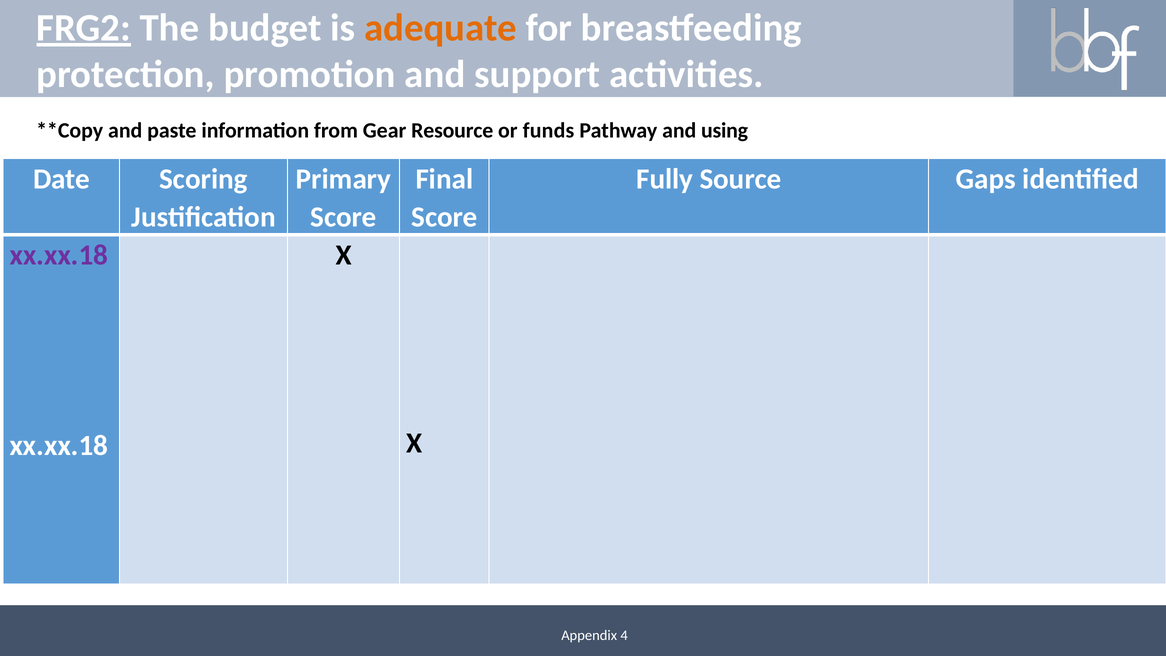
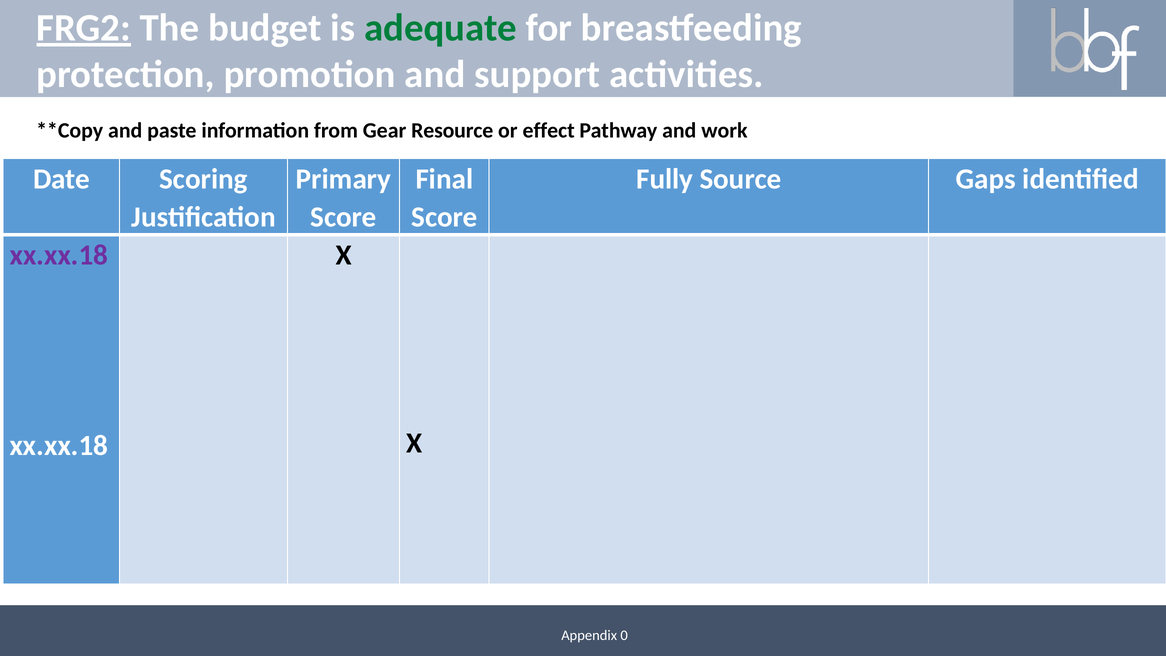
adequate colour: orange -> green (441, 28)
funds: funds -> effect (549, 131)
using: using -> work (724, 131)
4: 4 -> 0 (624, 635)
